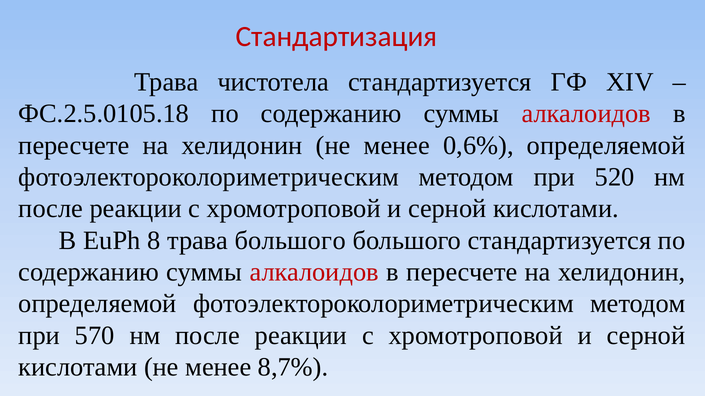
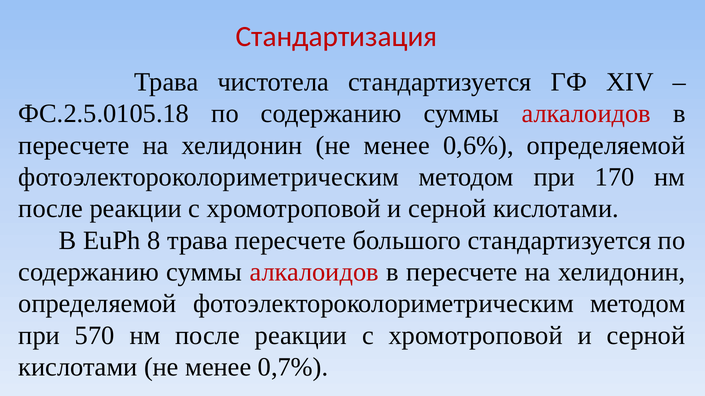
520: 520 -> 170 (615, 177)
трава большого: большого -> пересчете (290, 241)
8,7%: 8,7% -> 0,7% (293, 368)
